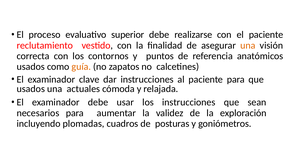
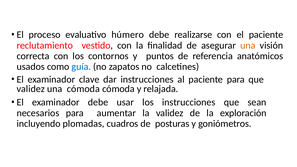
superior: superior -> húmero (128, 35)
guía colour: orange -> blue (81, 67)
usados: usados -> validez (31, 89)
una actuales: actuales -> cómoda (83, 89)
